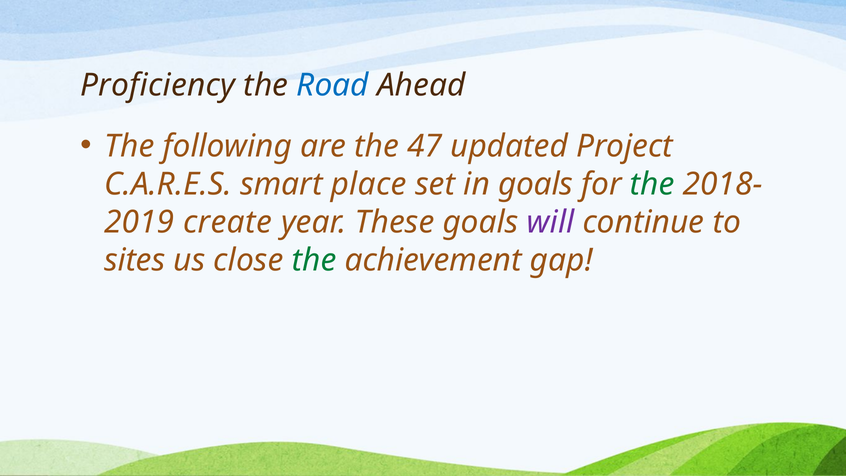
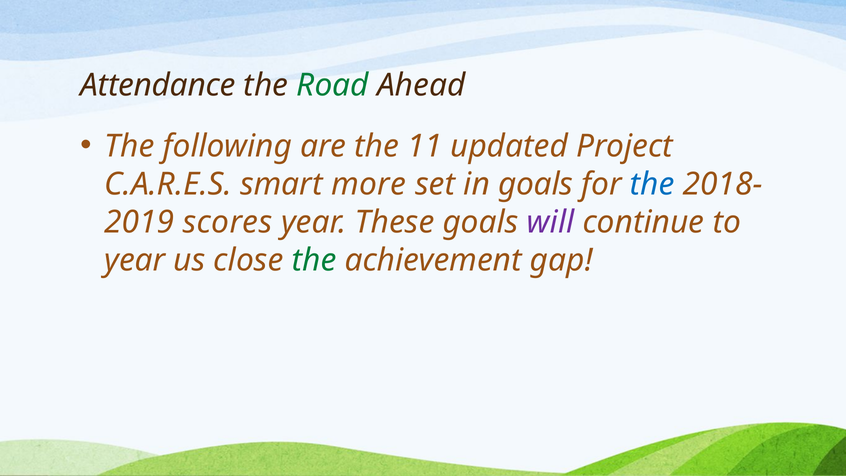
Proficiency: Proficiency -> Attendance (158, 85)
Road colour: blue -> green (333, 85)
47: 47 -> 11 (425, 146)
place: place -> more (369, 184)
the colour: green -> blue (652, 184)
create: create -> scores (227, 222)
sites: sites -> year (135, 260)
